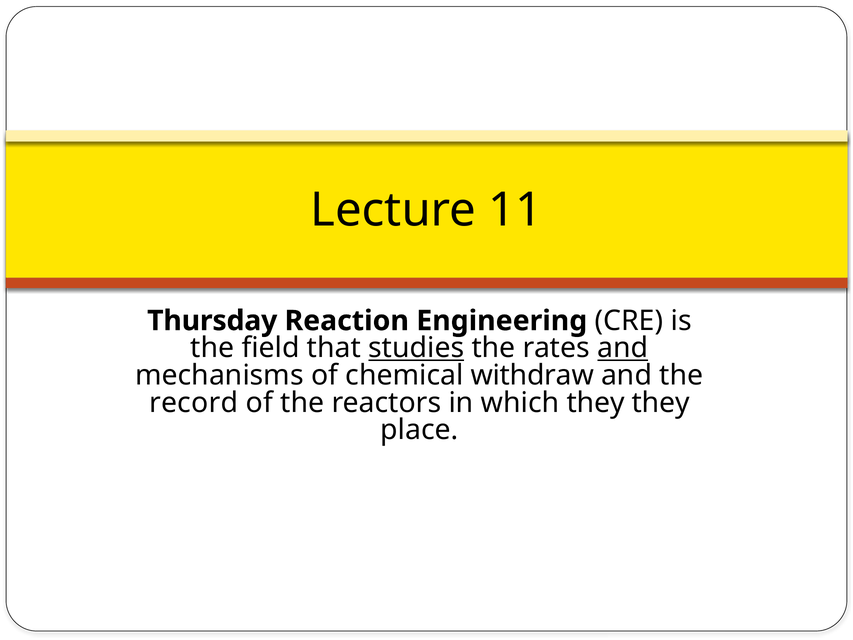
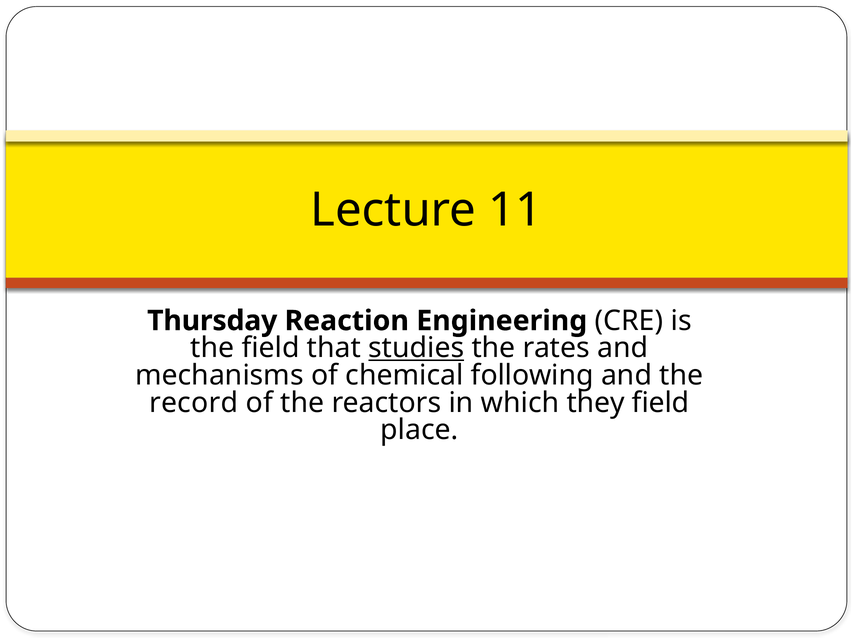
and underline: present -> none (623, 348)
withdraw: withdraw -> following (532, 375)
they they: they -> field (661, 403)
